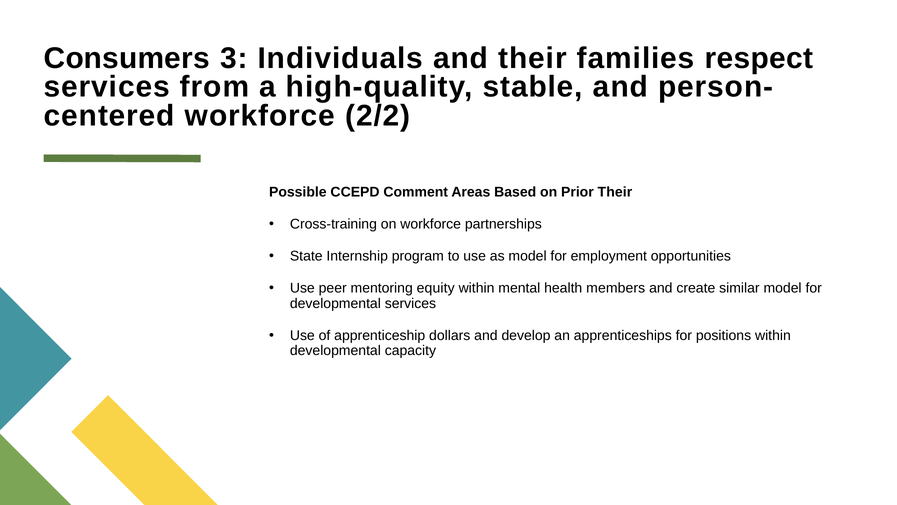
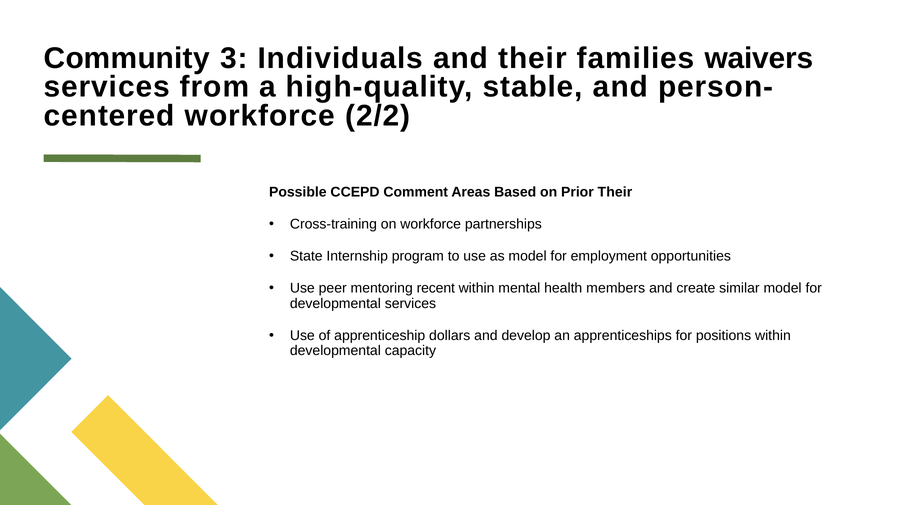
Consumers: Consumers -> Community (127, 58)
respect: respect -> waivers (759, 58)
equity: equity -> recent (436, 288)
